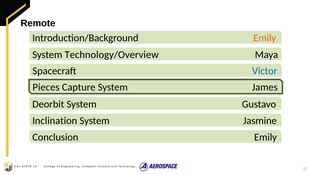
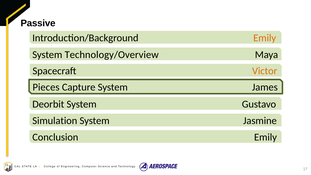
Remote: Remote -> Passive (38, 23)
Victor colour: blue -> orange (265, 71)
Inclination: Inclination -> Simulation (55, 121)
